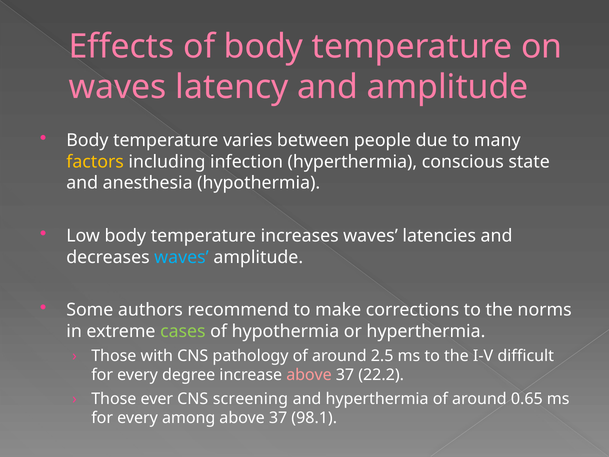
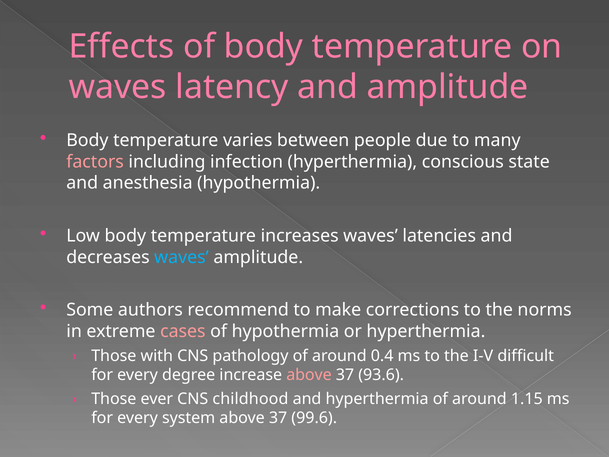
factors colour: yellow -> pink (95, 162)
cases colour: light green -> pink (183, 331)
2.5: 2.5 -> 0.4 (382, 356)
22.2: 22.2 -> 93.6 (381, 375)
screening: screening -> childhood (250, 399)
0.65: 0.65 -> 1.15 (527, 399)
among: among -> system (189, 418)
98.1: 98.1 -> 99.6 (314, 418)
